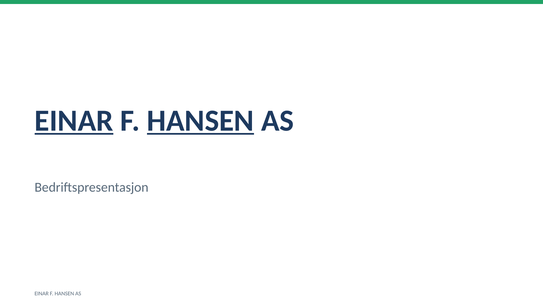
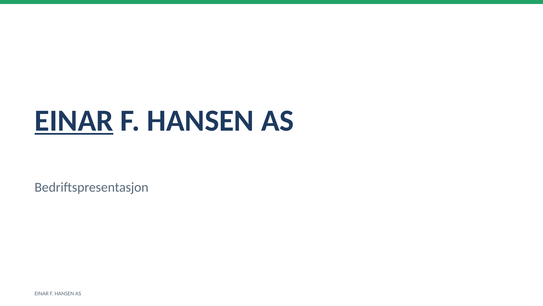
HANSEN underline: present -> none (200, 120)
